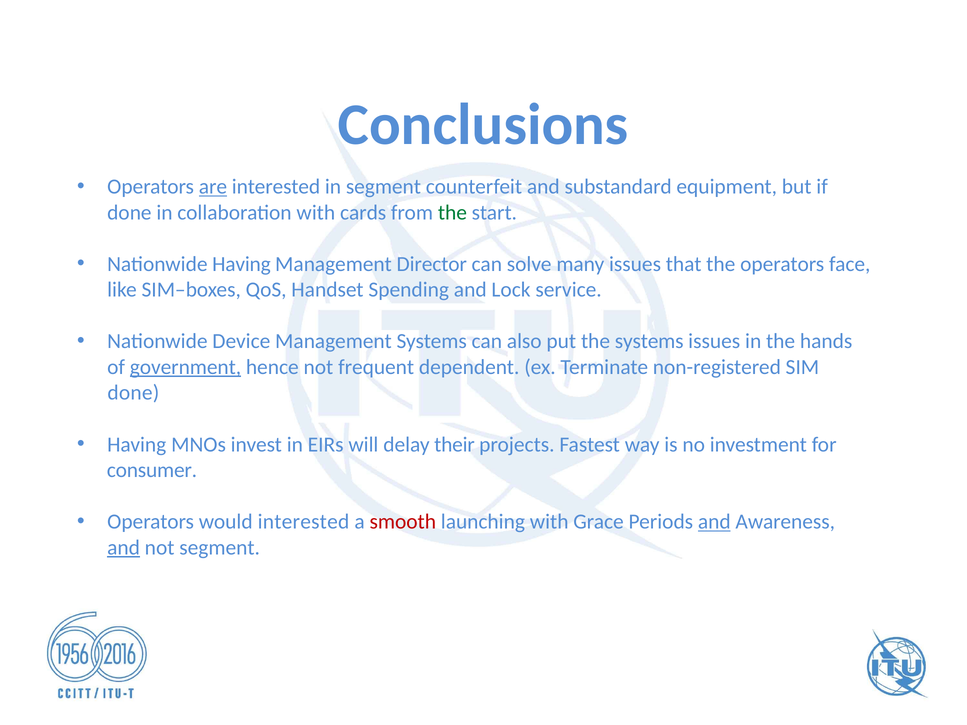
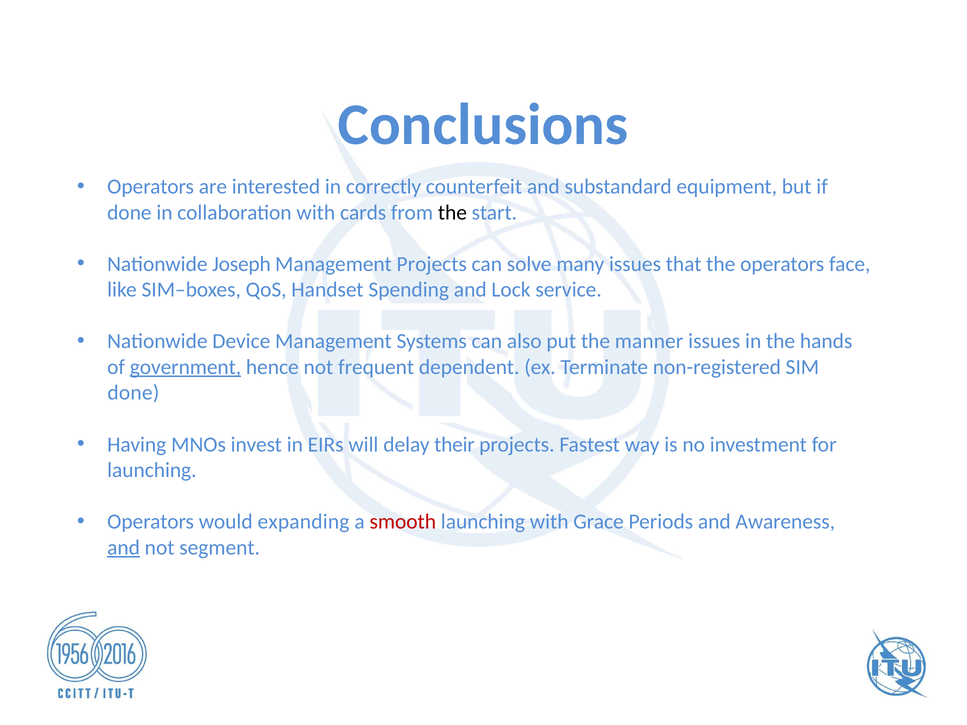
are underline: present -> none (213, 187)
in segment: segment -> correctly (384, 187)
the colour: green -> black (452, 213)
Nationwide Having: Having -> Joseph (241, 264)
Management Director: Director -> Projects (432, 264)
the systems: systems -> manner (649, 341)
consumer: consumer -> launching (152, 470)
would interested: interested -> expanding (303, 522)
and underline: present -> none (714, 522)
